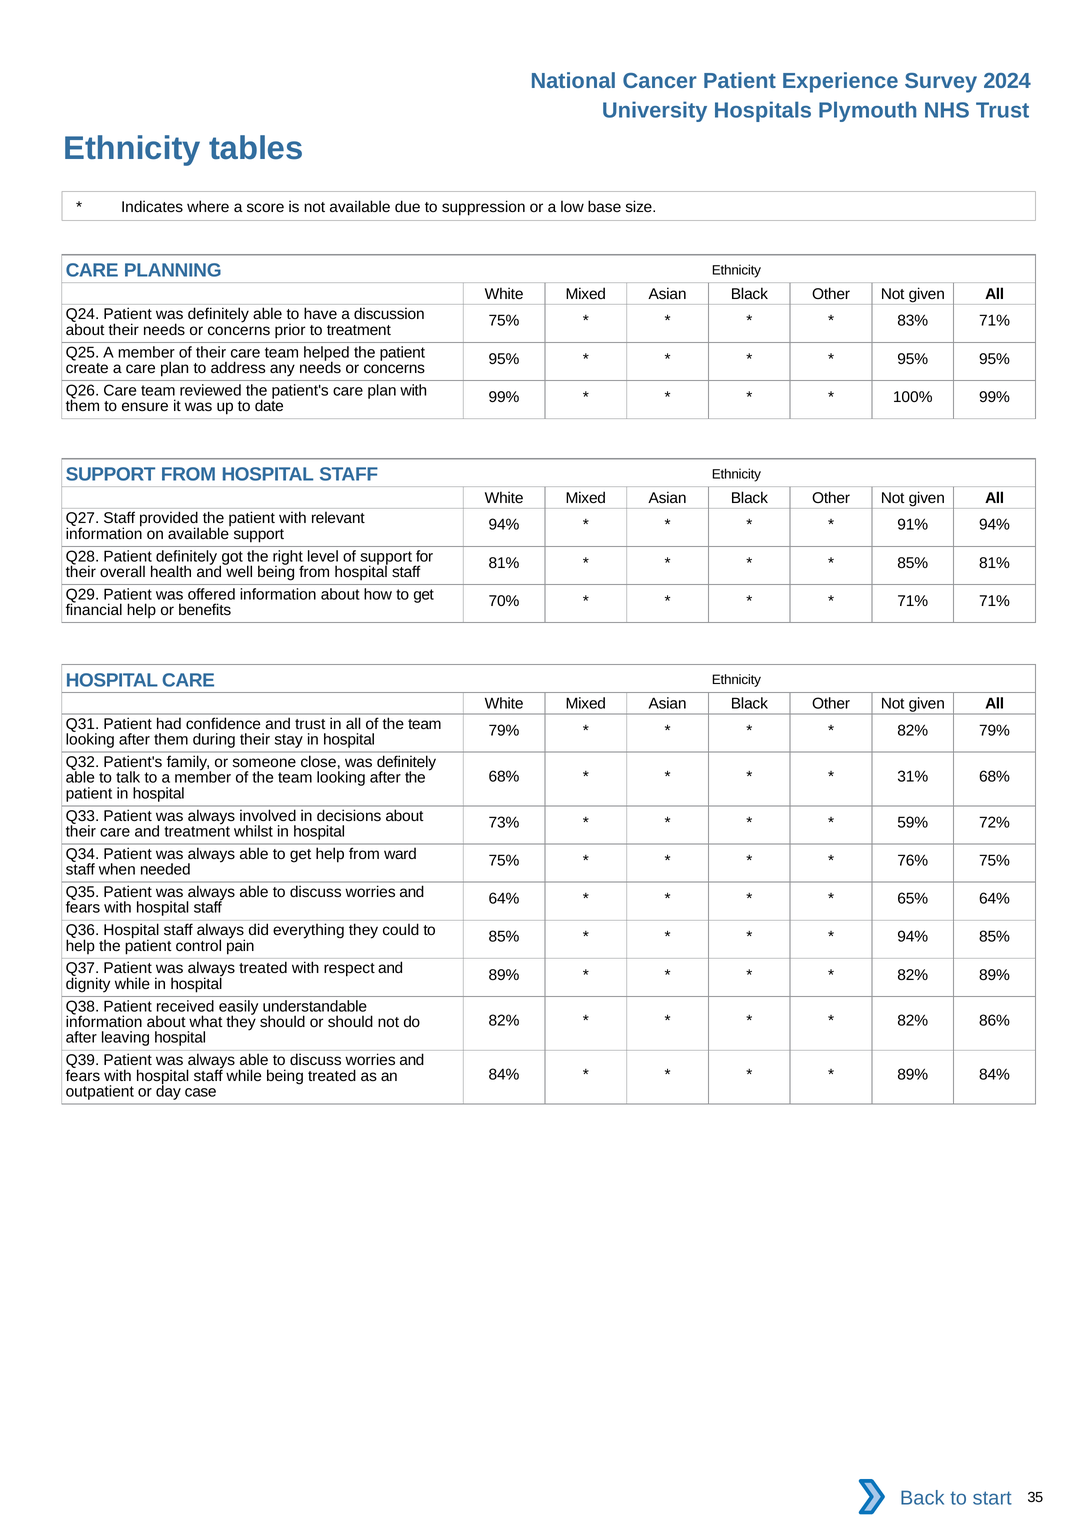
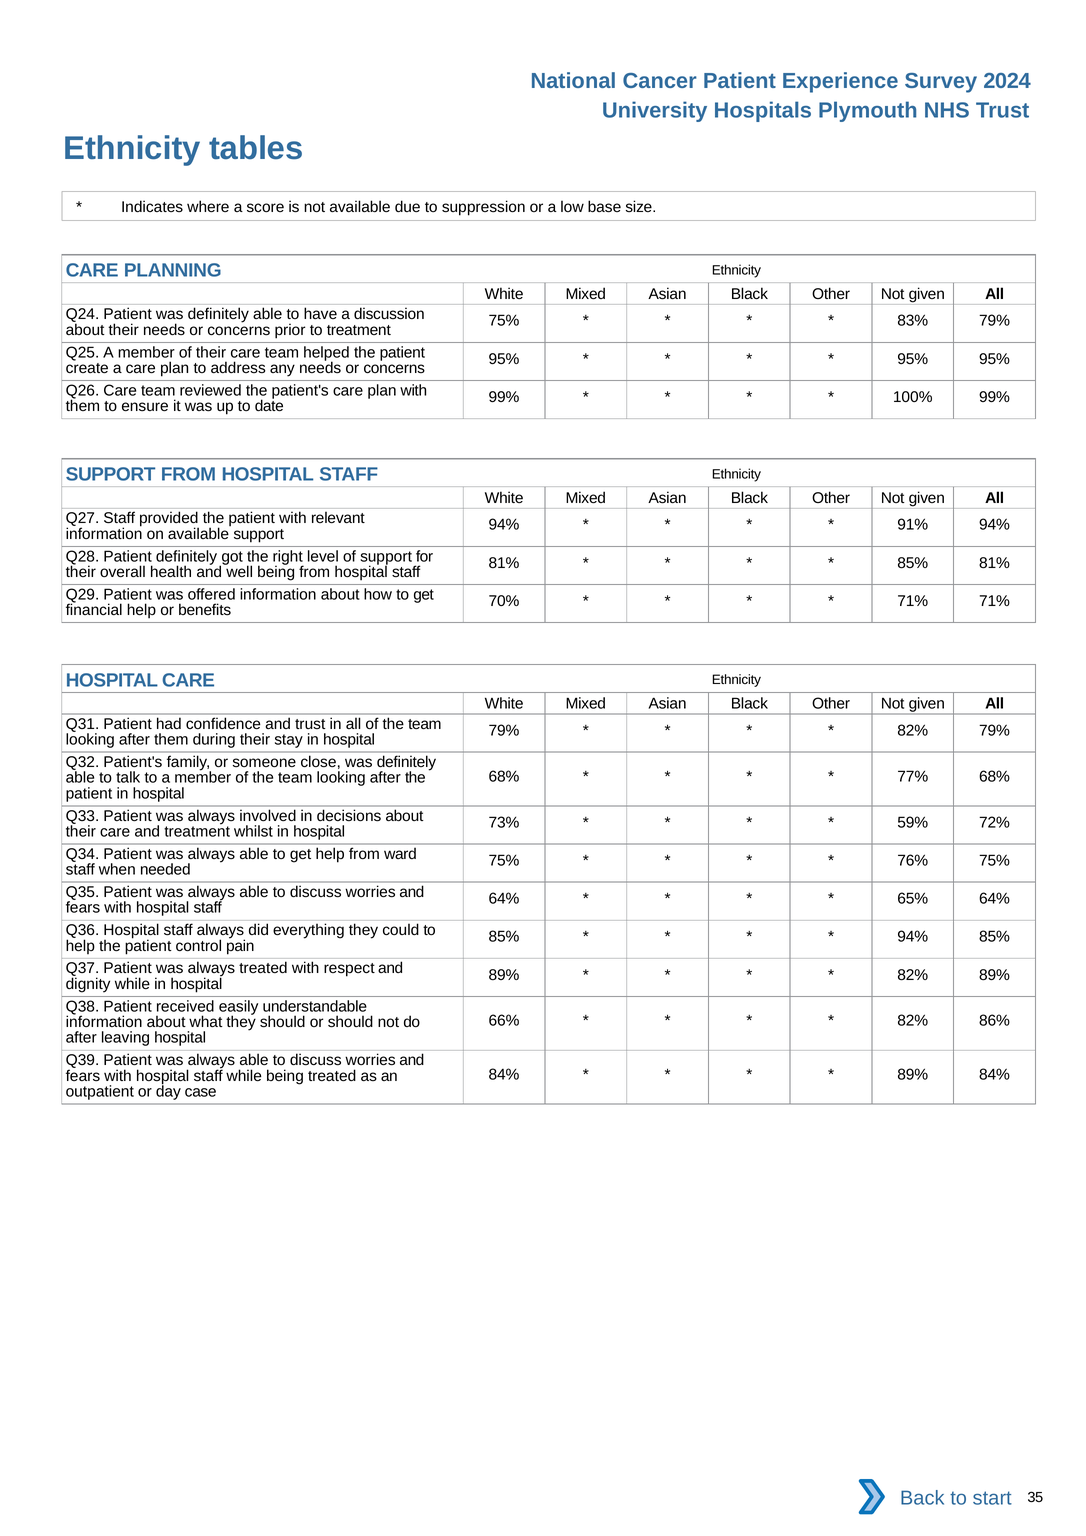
83% 71%: 71% -> 79% (994, 321)
31%: 31% -> 77% (913, 777)
82%: 82% -> 66% (504, 1021)
